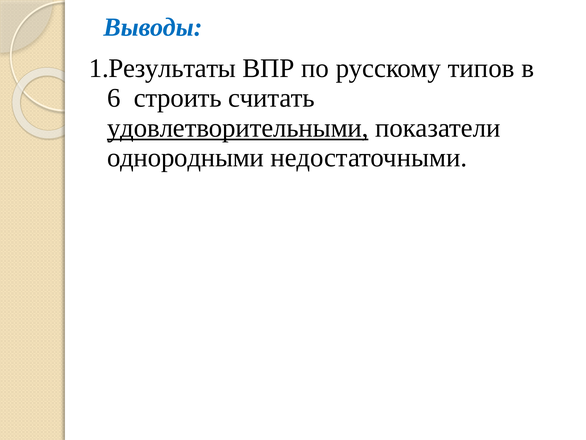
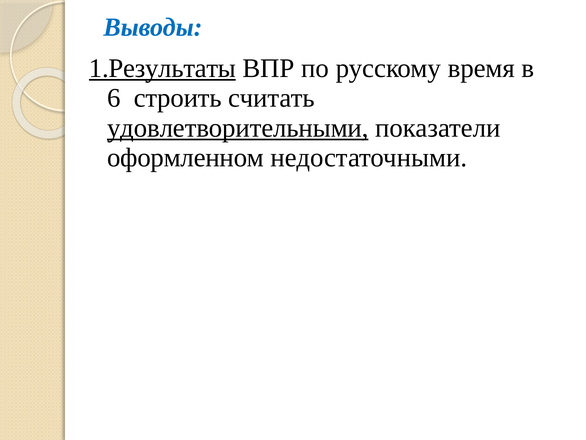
1.Результаты underline: none -> present (162, 68)
типов: типов -> время (481, 68)
однородными: однородными -> оформленном (185, 157)
